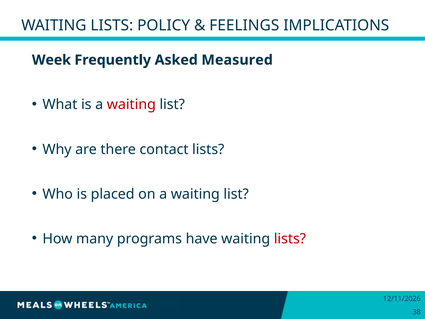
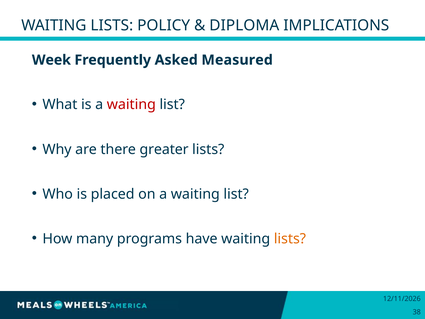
FEELINGS: FEELINGS -> DIPLOMA (244, 25)
contact: contact -> greater (164, 149)
lists colour: red -> orange (290, 238)
